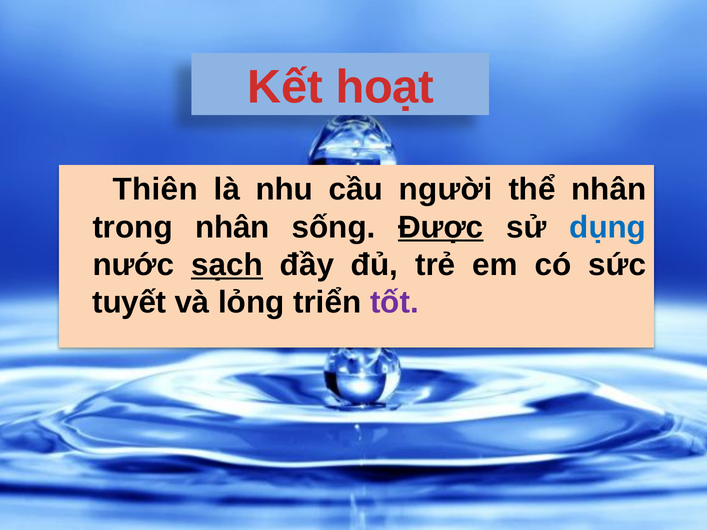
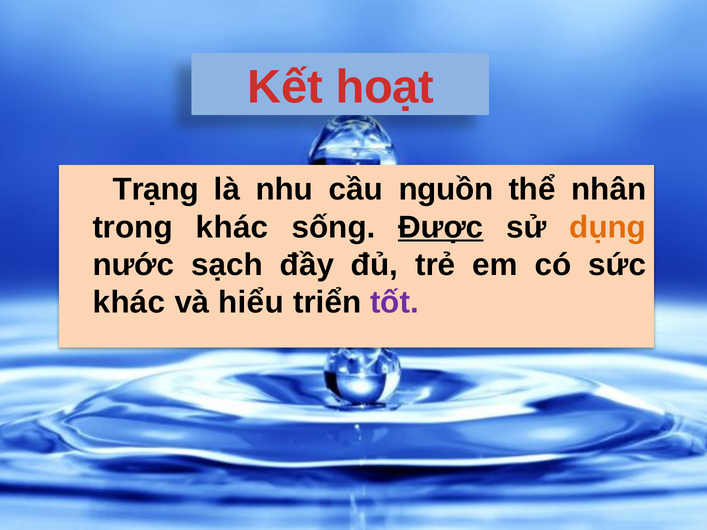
Thiên: Thiên -> Trạng (156, 190)
người: người -> nguồn (446, 190)
trong nhân: nhân -> khác (232, 227)
dụng colour: blue -> orange (608, 227)
sạch underline: present -> none (227, 265)
tuyết: tuyết -> khác (129, 303)
lỏng: lỏng -> hiểu (251, 303)
